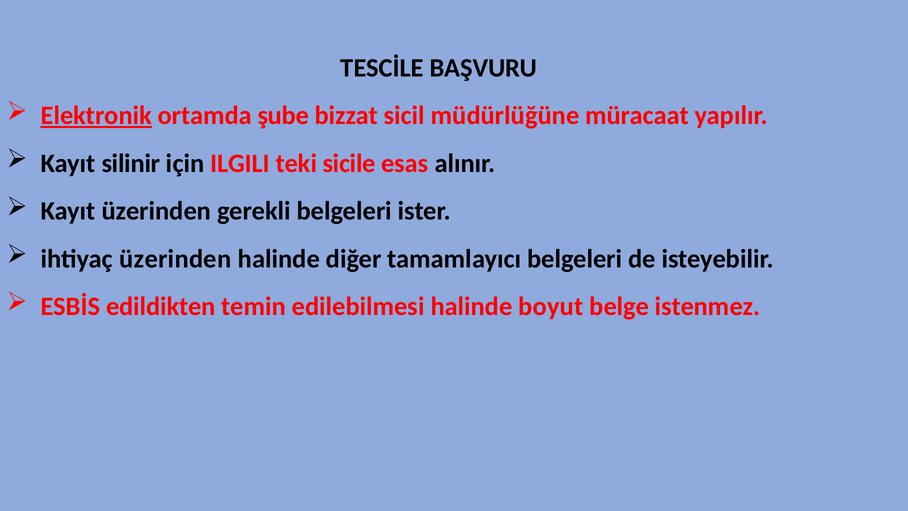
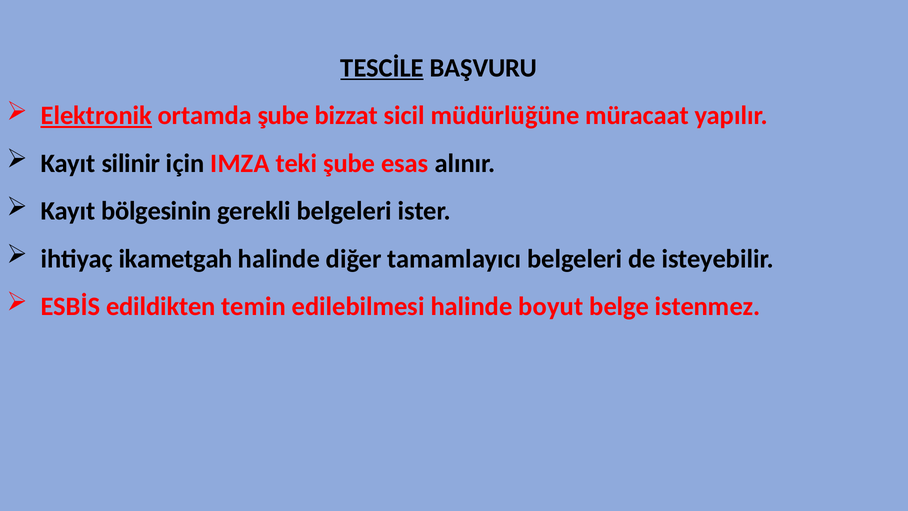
TESCİLE underline: none -> present (382, 68)
ILGILI: ILGILI -> IMZA (240, 163)
teki sicile: sicile -> şube (349, 163)
Kayıt üzerinden: üzerinden -> bölgesinin (156, 211)
ihtiyaç üzerinden: üzerinden -> ikametgah (176, 259)
